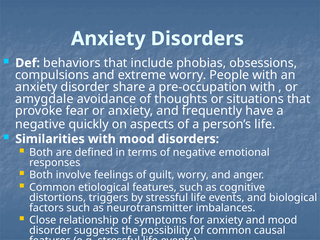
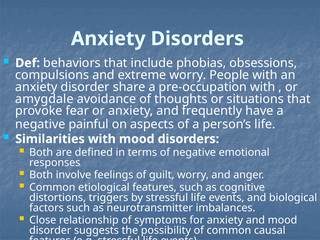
quickly: quickly -> painful (89, 124)
